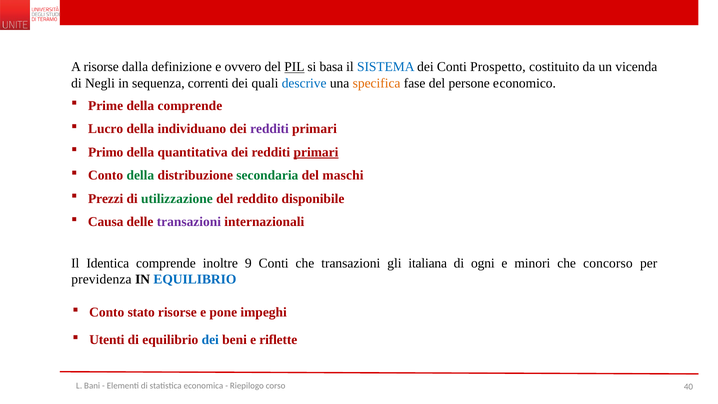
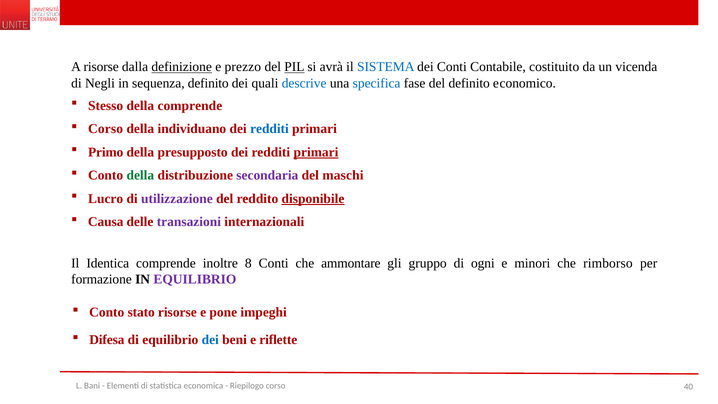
definizione underline: none -> present (182, 67)
ovvero: ovvero -> prezzo (243, 67)
basa: basa -> avrà (331, 67)
Prospetto: Prospetto -> Contabile (498, 67)
sequenza correnti: correnti -> definito (208, 83)
specifica colour: orange -> blue (377, 83)
del persone: persone -> definito (469, 83)
Prime: Prime -> Stesso (106, 106)
Lucro: Lucro -> Corso (106, 129)
redditi colour: purple -> blue (269, 129)
quantitativa: quantitativa -> presupposto (193, 152)
secondaria colour: green -> purple (267, 175)
Prezzi: Prezzi -> Lucro (106, 199)
utilizzazione colour: green -> purple (177, 199)
disponibile underline: none -> present (313, 199)
9: 9 -> 8 (248, 263)
che transazioni: transazioni -> ammontare (351, 263)
italiana: italiana -> gruppo (428, 263)
concorso: concorso -> rimborso (608, 263)
previdenza: previdenza -> formazione (101, 279)
EQUILIBRIO colour: blue -> purple (195, 279)
Utenti: Utenti -> Difesa (107, 340)
